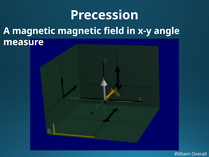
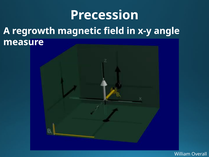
A magnetic: magnetic -> regrowth (34, 31)
